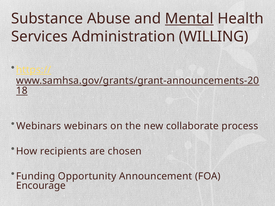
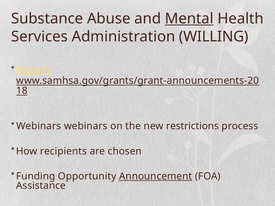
collaborate: collaborate -> restrictions (192, 126)
Announcement underline: none -> present (156, 176)
Encourage: Encourage -> Assistance (41, 186)
